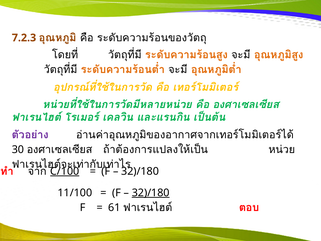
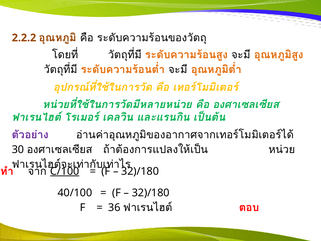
7.2.3: 7.2.3 -> 2.2.2 (24, 38)
11/100: 11/100 -> 40/100 (75, 193)
32)/180 underline: present -> none (151, 193)
61: 61 -> 36 (114, 207)
